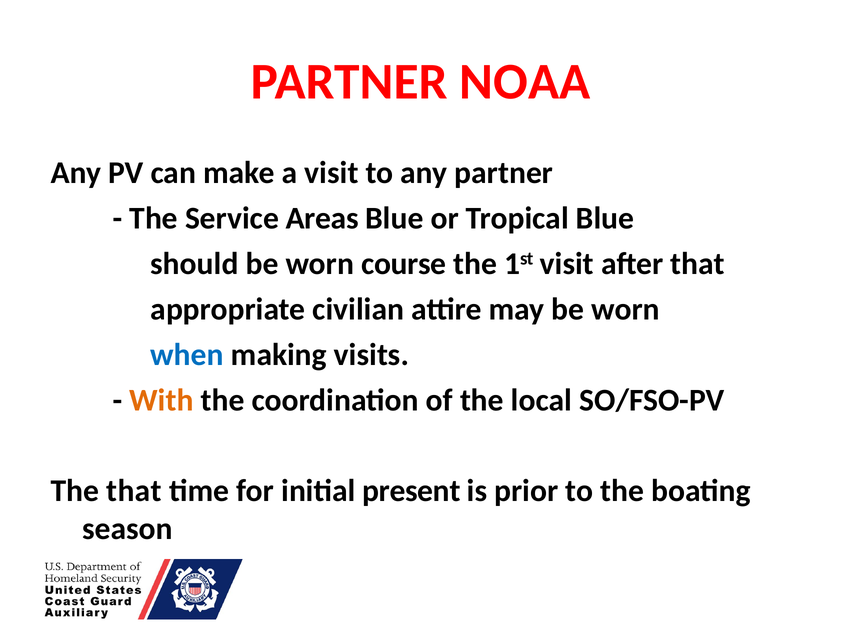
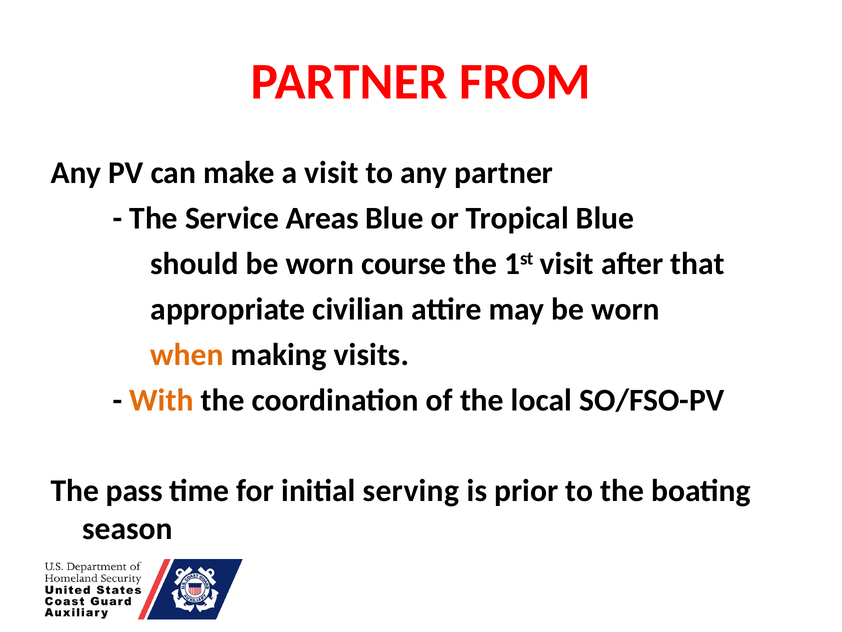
NOAA: NOAA -> FROM (525, 82)
when colour: blue -> orange (187, 354)
The that: that -> pass (134, 491)
present: present -> serving (411, 491)
